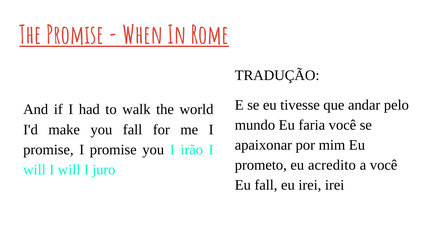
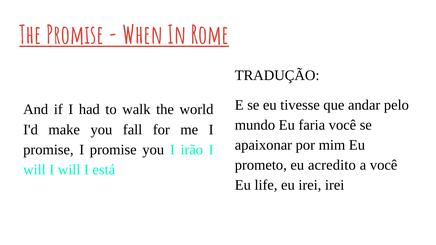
juro: juro -> está (104, 170)
Eu fall: fall -> life (266, 185)
